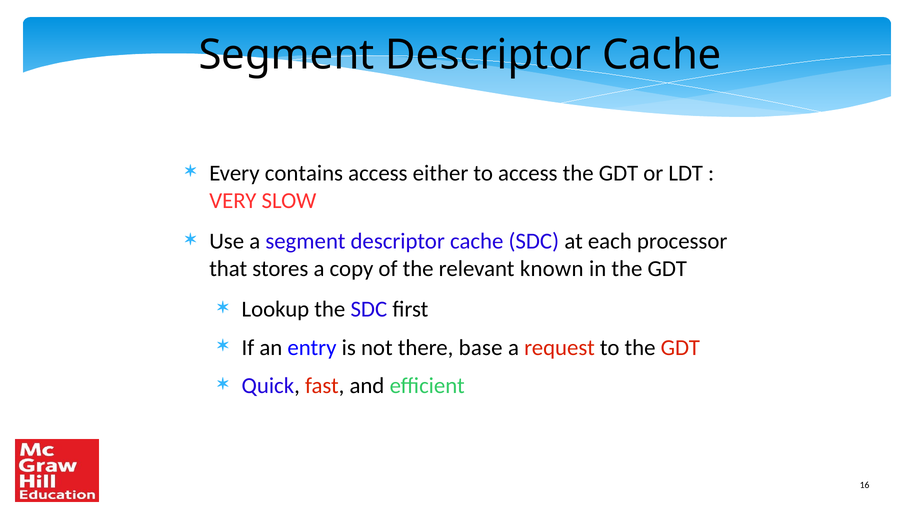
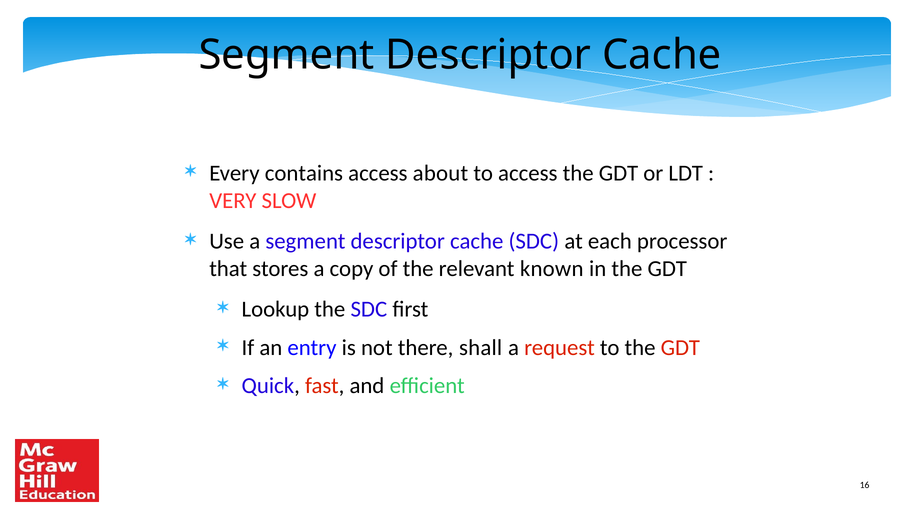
either: either -> about (440, 173)
base: base -> shall (481, 348)
